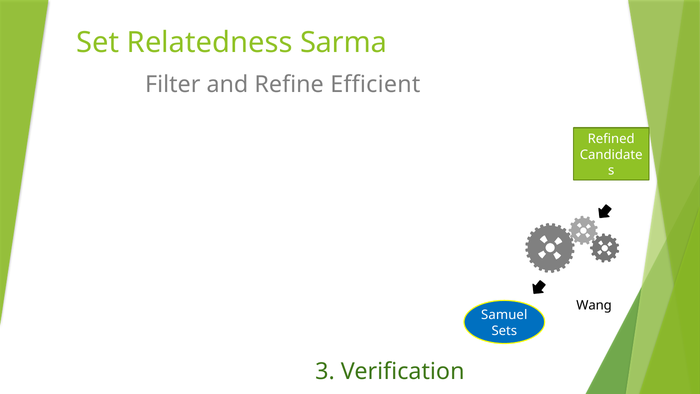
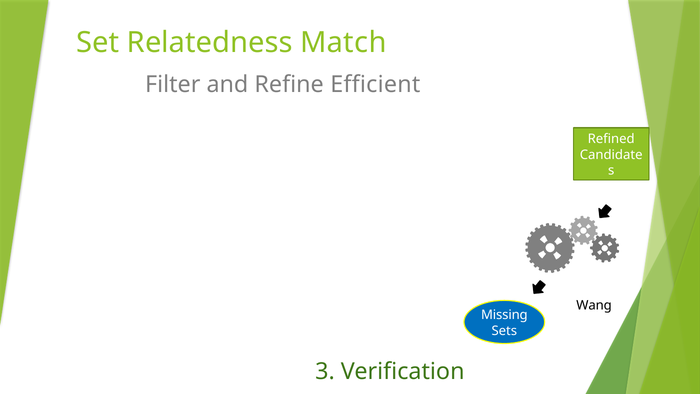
Sarma: Sarma -> Match (343, 43)
Samuel: Samuel -> Missing (504, 315)
